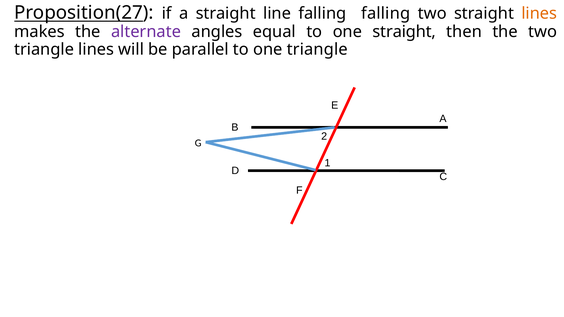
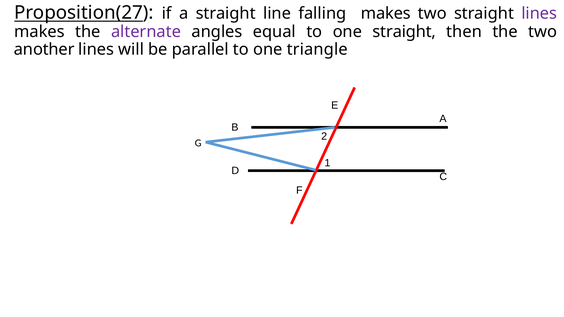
falling falling: falling -> makes (386, 13)
lines colour: orange -> purple (539, 13)
triangle: triangle -> another (44, 50)
